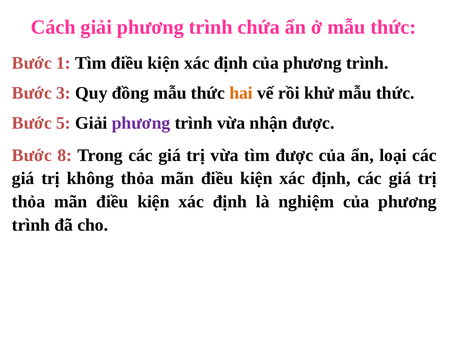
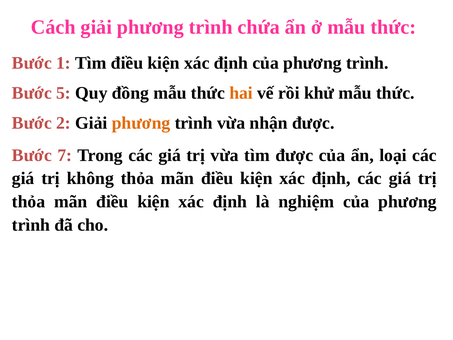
3: 3 -> 5 (63, 93)
5: 5 -> 2 (63, 123)
phương colour: purple -> orange (141, 123)
8: 8 -> 7 (65, 155)
